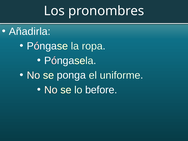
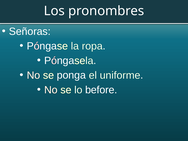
Añadirla: Añadirla -> Señoras (30, 31)
